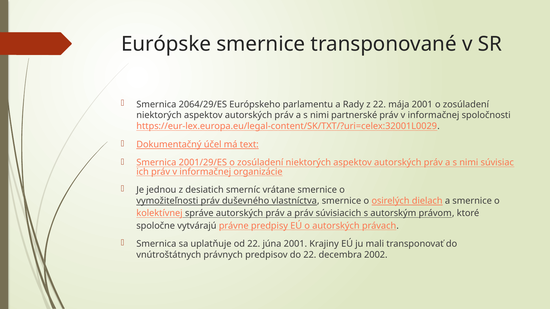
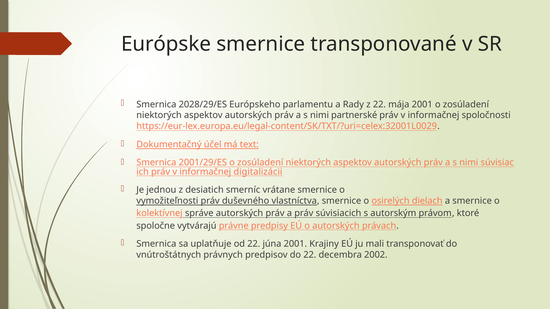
2064/29/ES: 2064/29/ES -> 2028/29/ES (203, 104)
organizácie: organizácie -> digitalizácii (258, 172)
